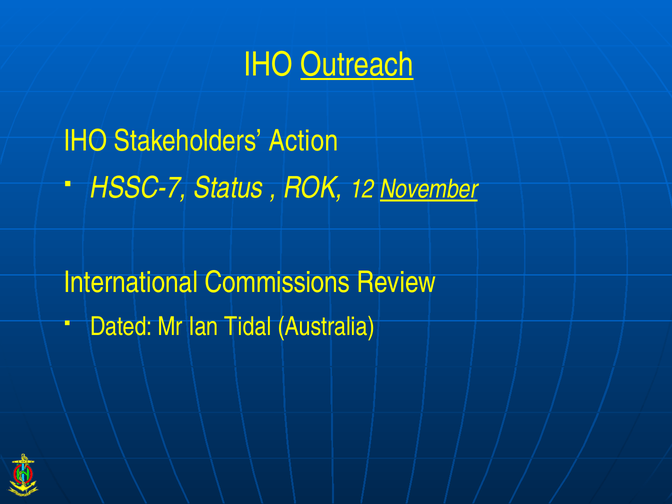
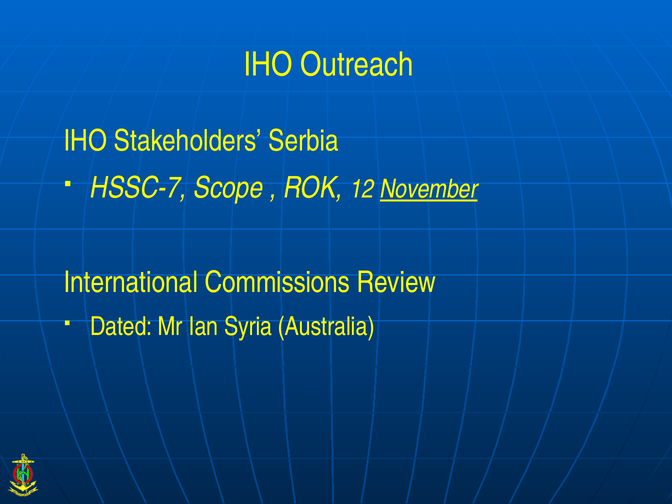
Outreach underline: present -> none (357, 65)
Action: Action -> Serbia (304, 141)
Status: Status -> Scope (228, 188)
Tidal: Tidal -> Syria (248, 327)
